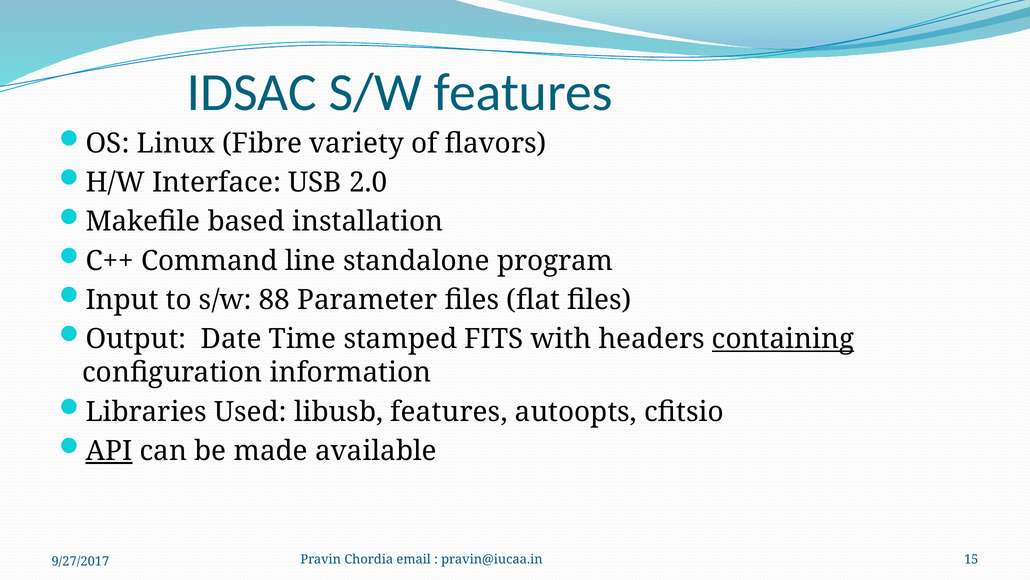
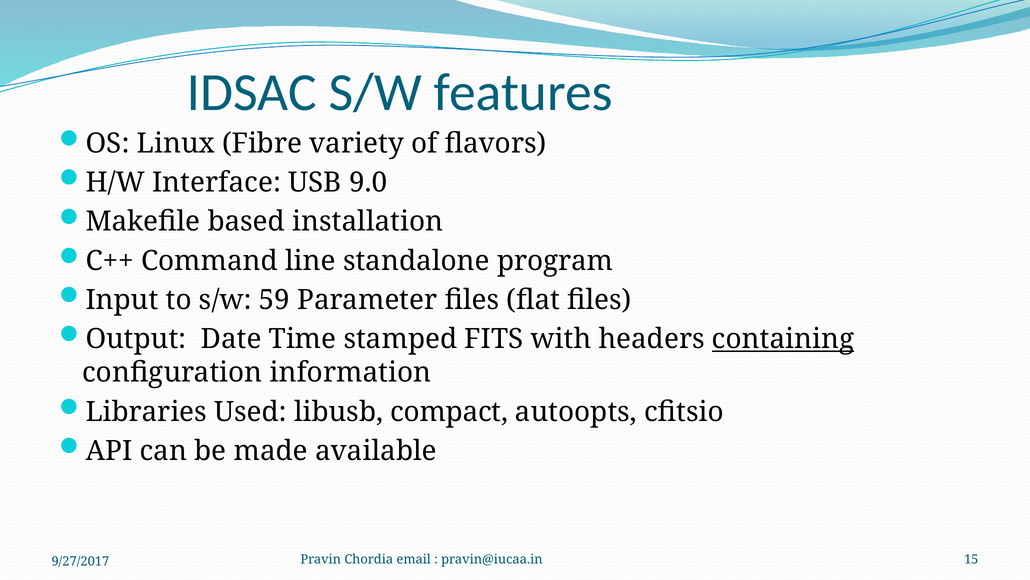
2.0: 2.0 -> 9.0 (368, 182)
88: 88 -> 59 (274, 300)
libusb features: features -> compact (449, 412)
API underline: present -> none (109, 451)
